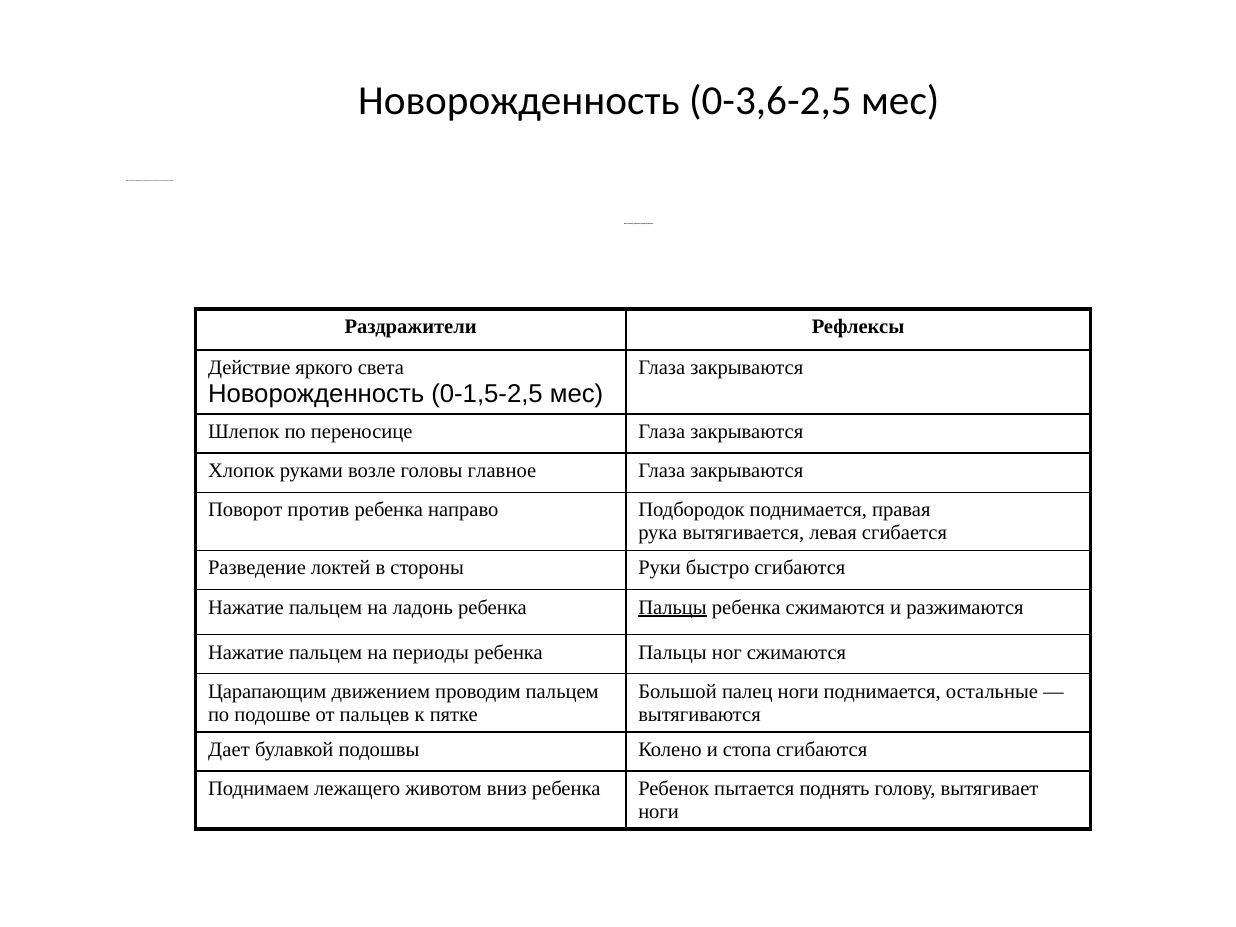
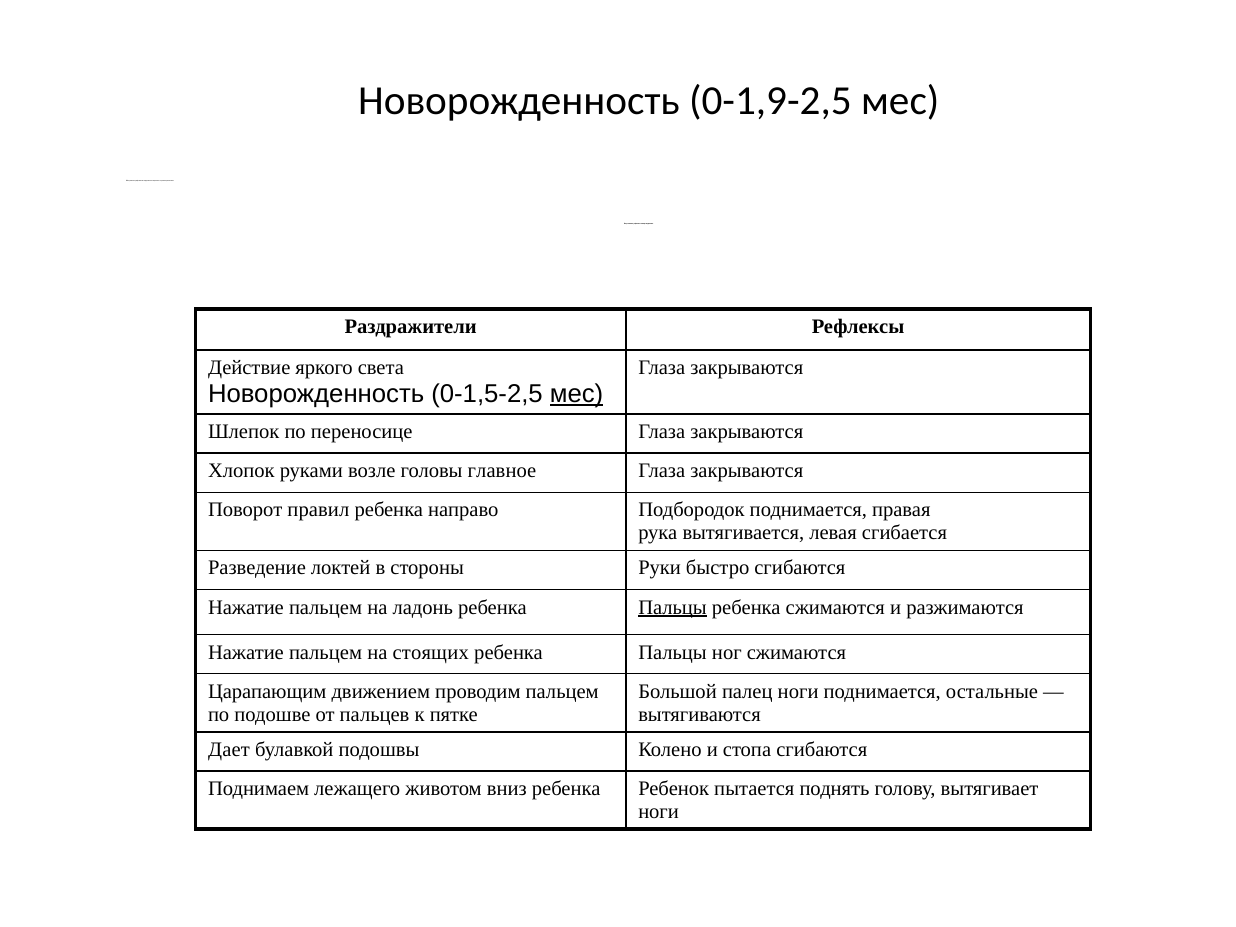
0-3,6-2,5: 0-3,6-2,5 -> 0-1,9-2,5 (770, 101)
мес underline: none -> present (577, 394)
против: против -> правил (318, 510)
периоды: периоды -> стоящих (431, 652)
